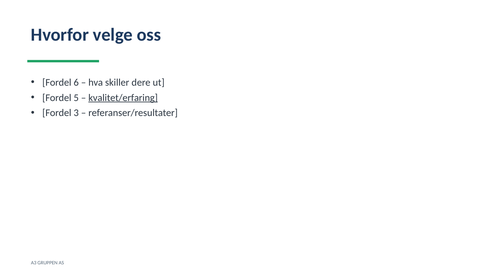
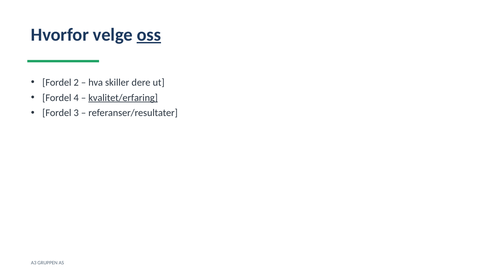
oss underline: none -> present (149, 35)
6: 6 -> 2 (76, 82)
5: 5 -> 4 (76, 98)
